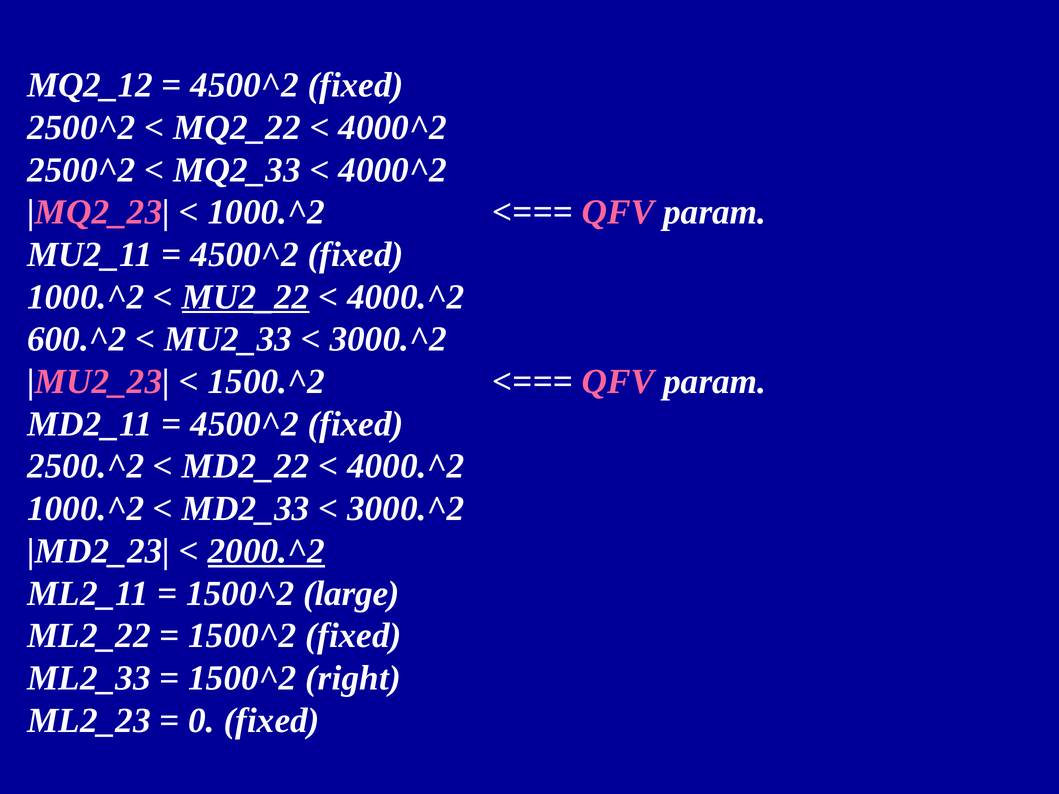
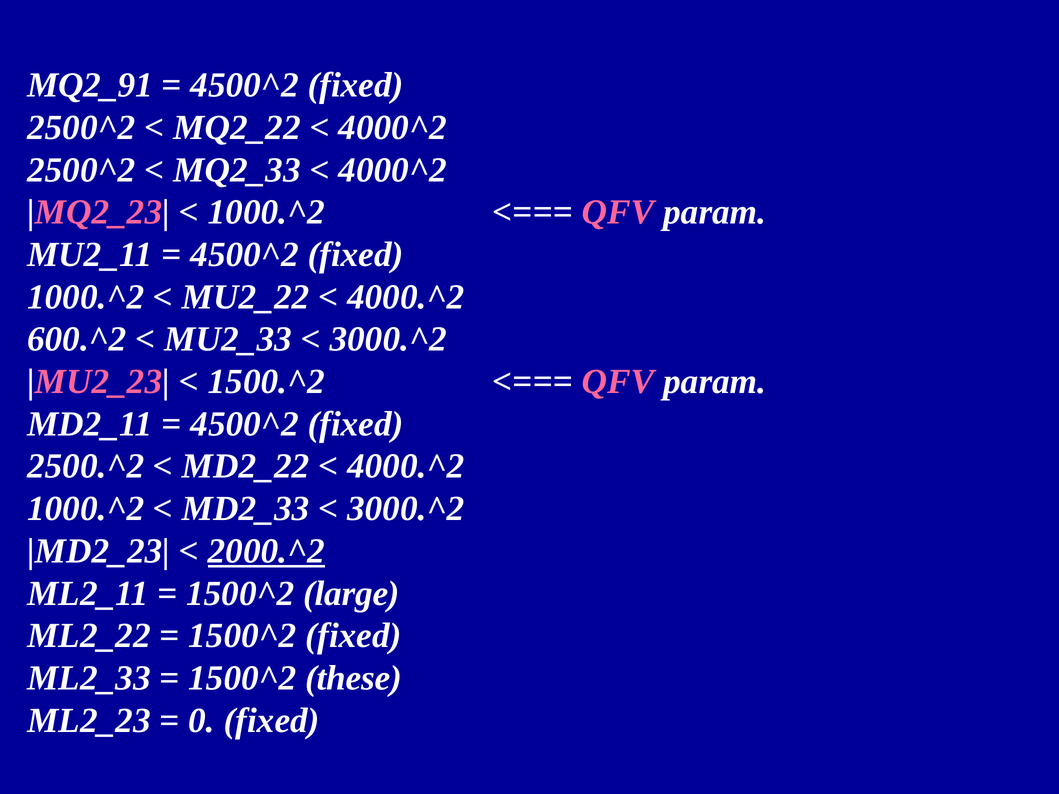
MQ2_12: MQ2_12 -> MQ2_91 (90, 85)
MU2_22 underline: present -> none (246, 297)
right: right -> these (354, 678)
